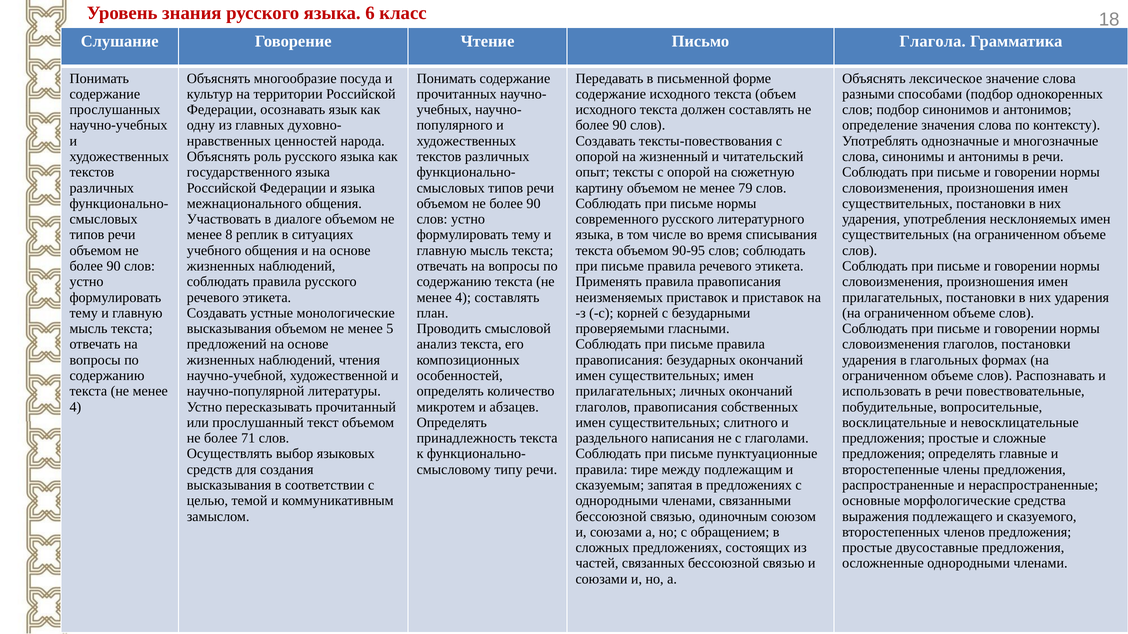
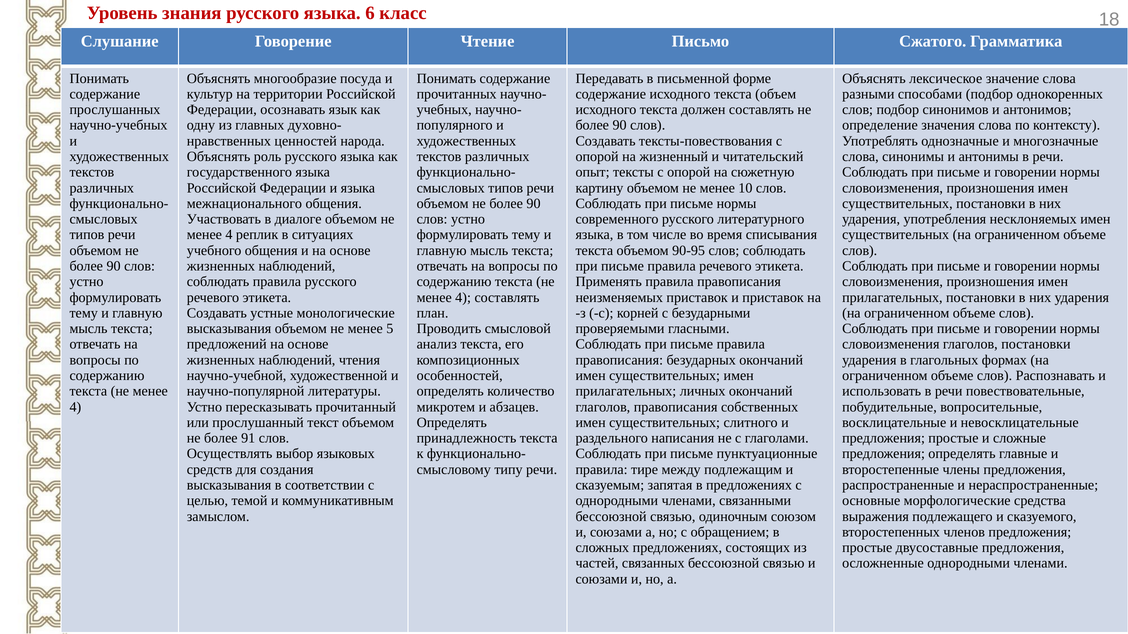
Глагола: Глагола -> Сжатого (933, 41)
79: 79 -> 10 (745, 188)
8: 8 -> 4 (229, 235)
71: 71 -> 91 (248, 438)
